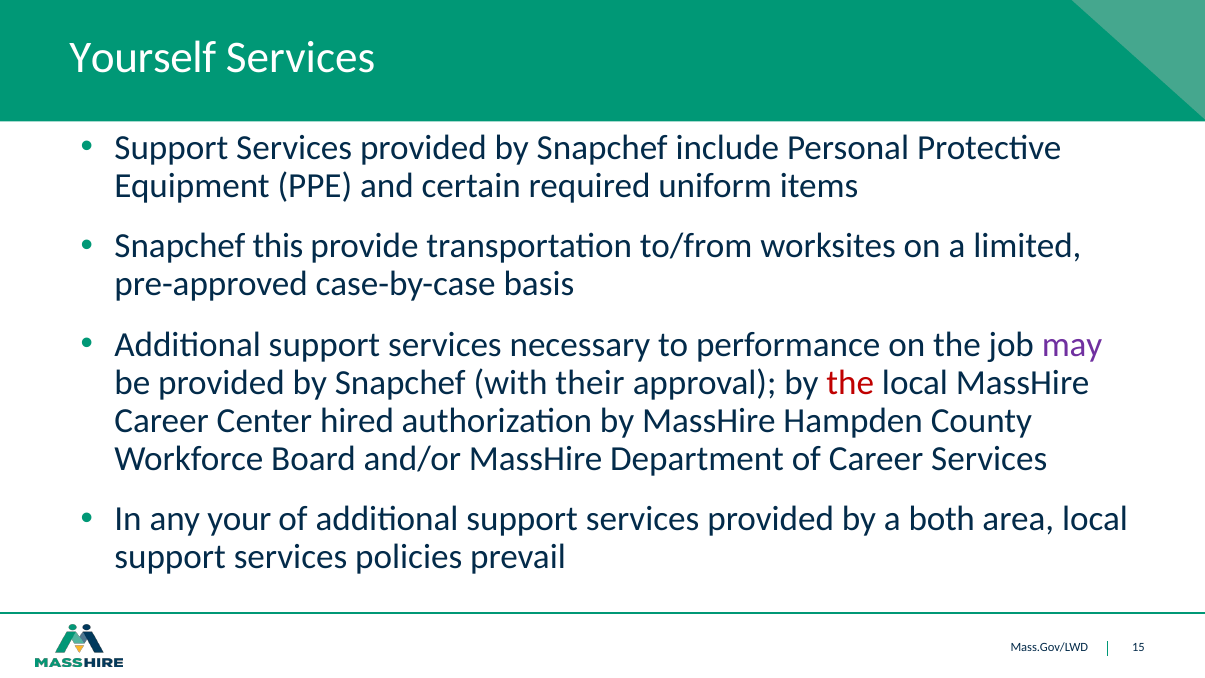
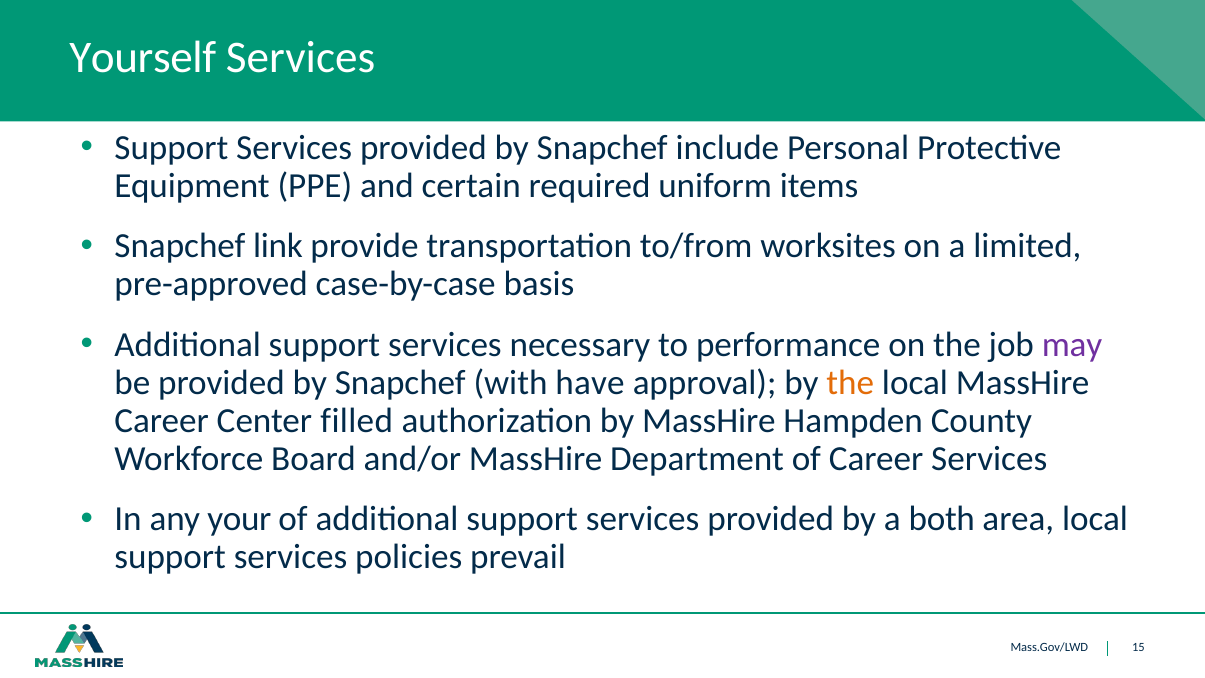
this: this -> link (278, 246)
their: their -> have (590, 383)
the colour: red -> orange (850, 383)
hired: hired -> filled (357, 421)
